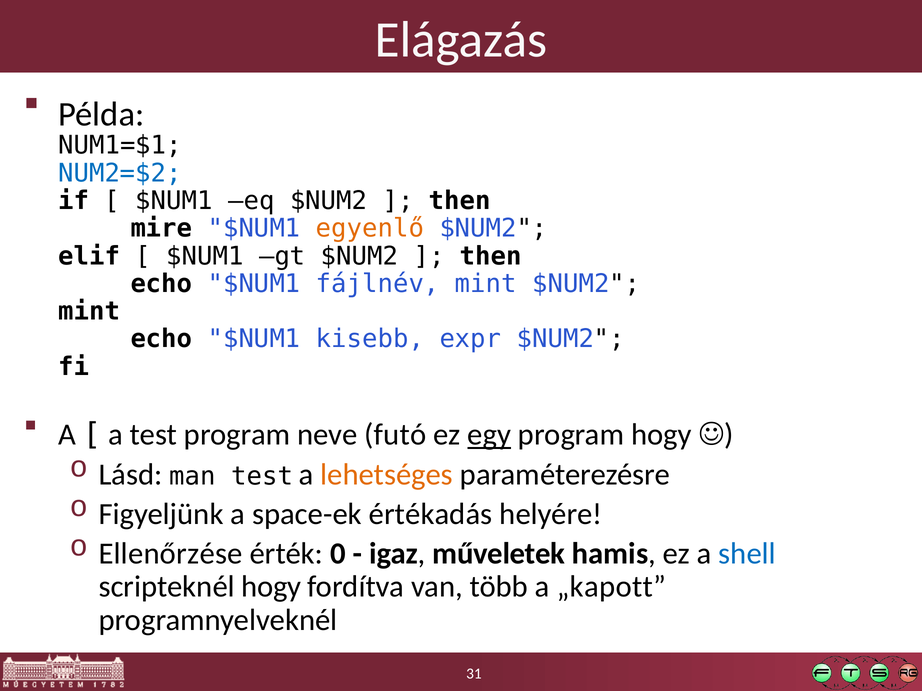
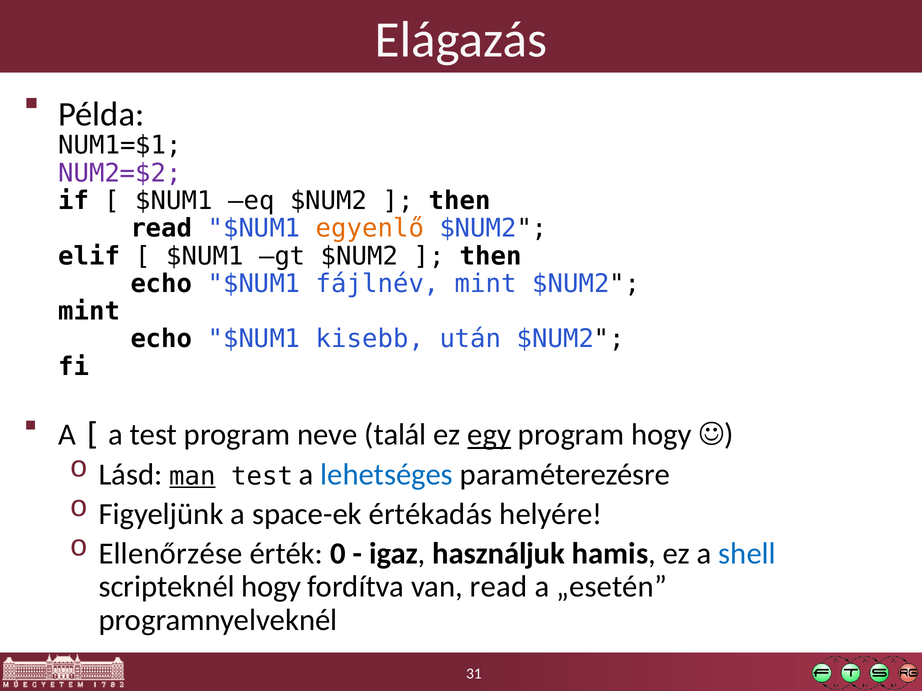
NUM2=$2 colour: blue -> purple (120, 173)
mire: mire -> read (161, 229)
expr: expr -> után (470, 339)
futó: futó -> talál (395, 435)
man underline: none -> present (193, 477)
lehetséges colour: orange -> blue (387, 475)
műveletek: műveletek -> használjuk (499, 554)
van több: több -> read (499, 587)
„kapott: „kapott -> „esetén (612, 587)
